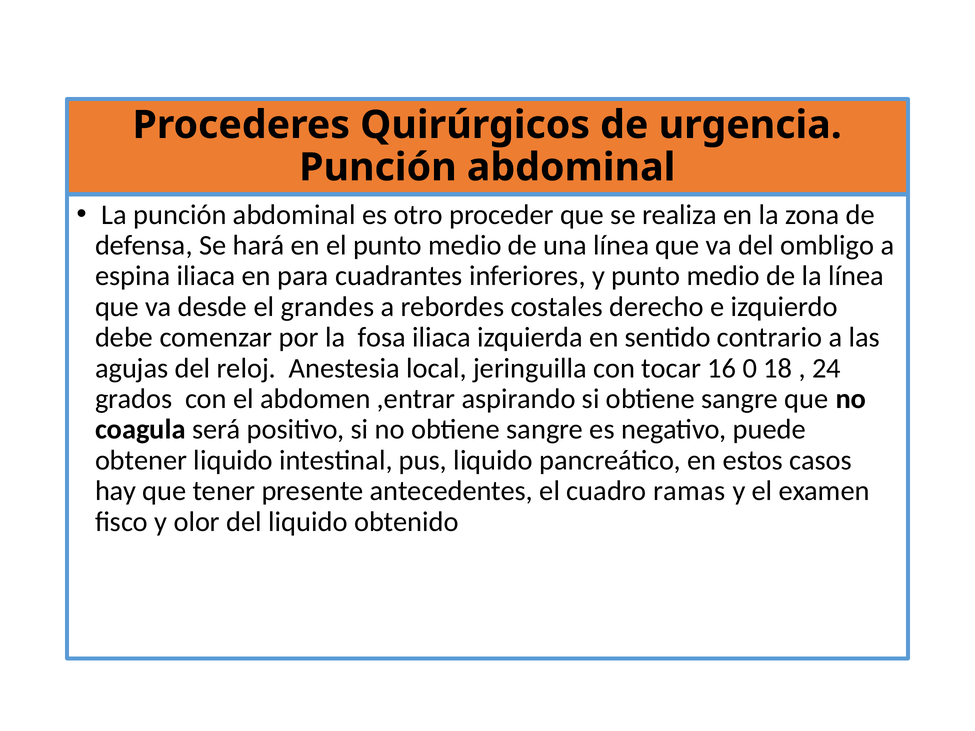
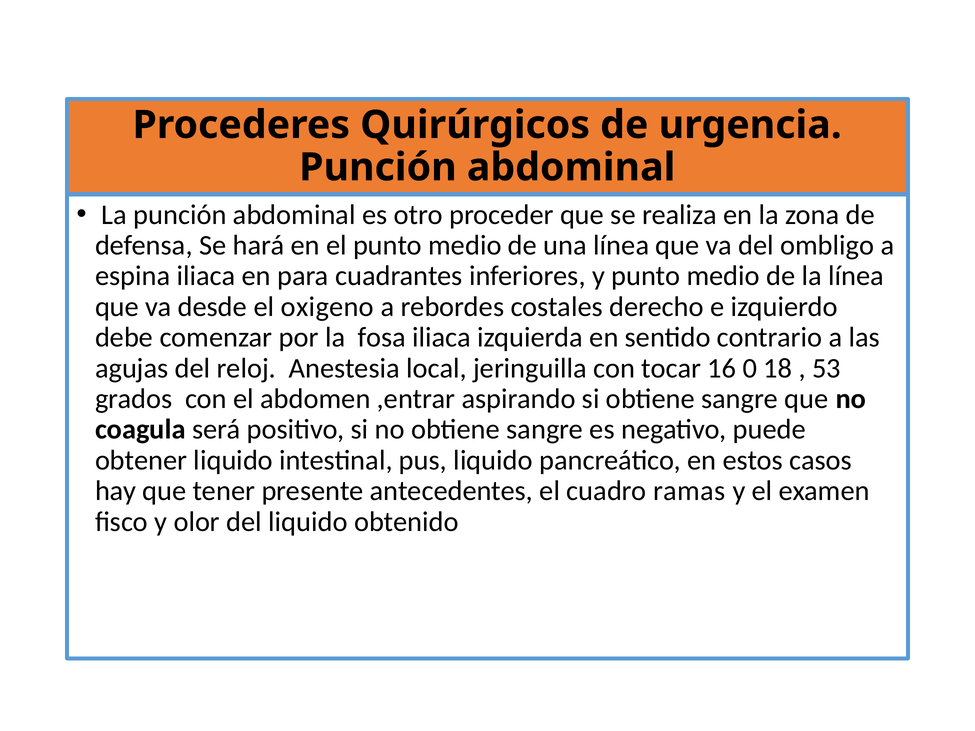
grandes: grandes -> oxigeno (327, 307)
24: 24 -> 53 (826, 368)
